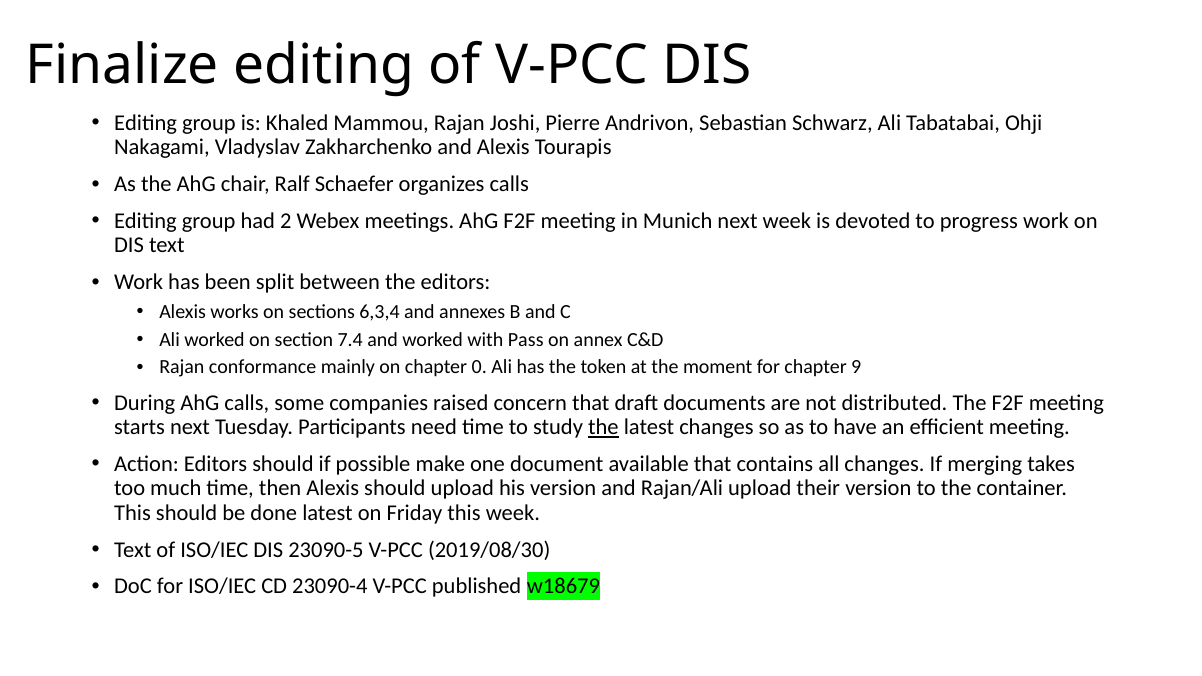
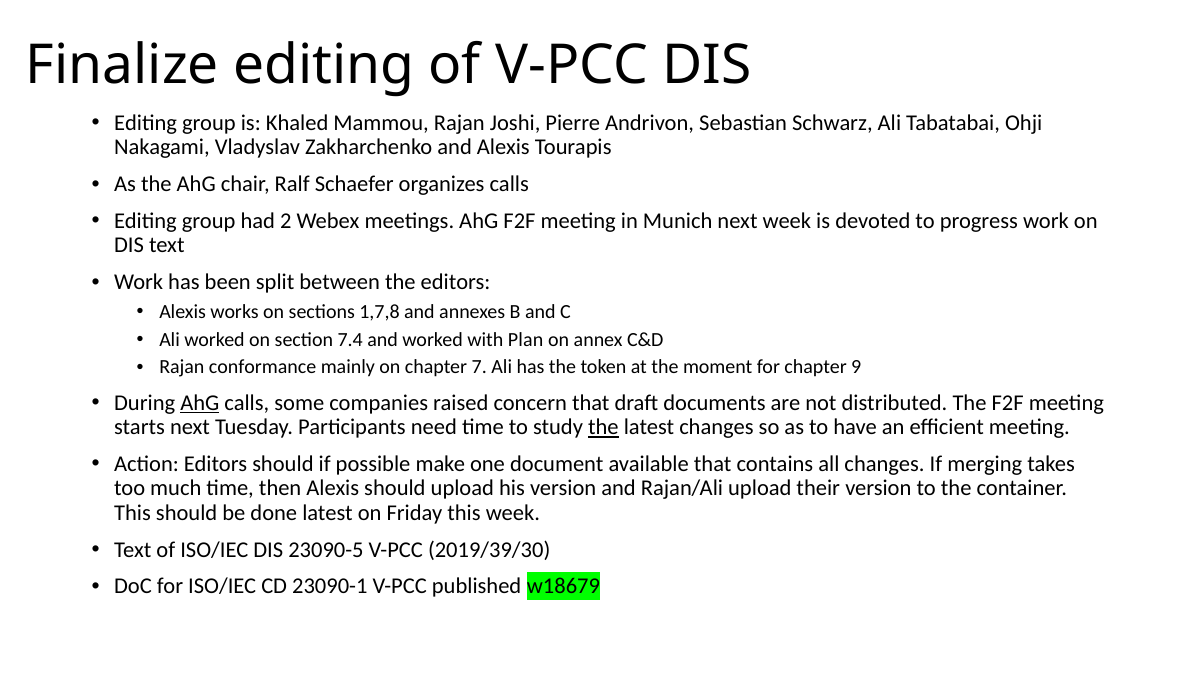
6,3,4: 6,3,4 -> 1,7,8 (380, 312)
Pass: Pass -> Plan (526, 340)
0: 0 -> 7 (479, 367)
AhG underline: none -> present (200, 403)
2019/08/30: 2019/08/30 -> 2019/39/30 (489, 550)
23090-4: 23090-4 -> 23090-1 (330, 587)
